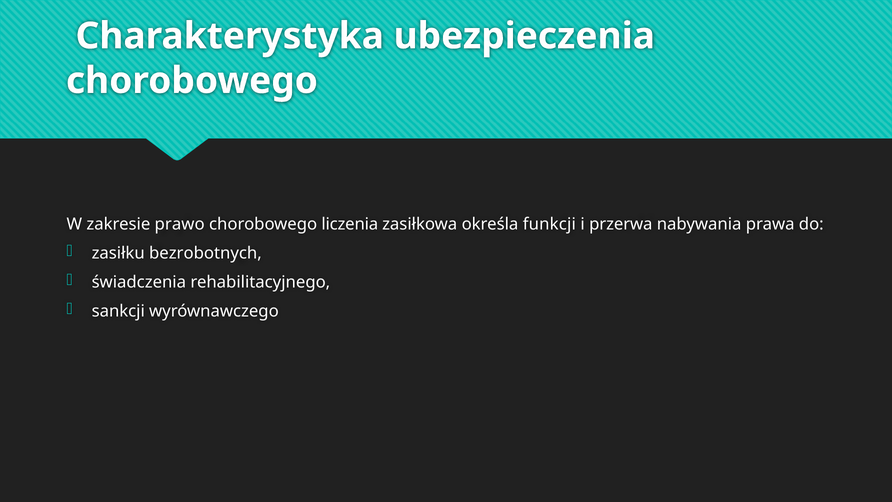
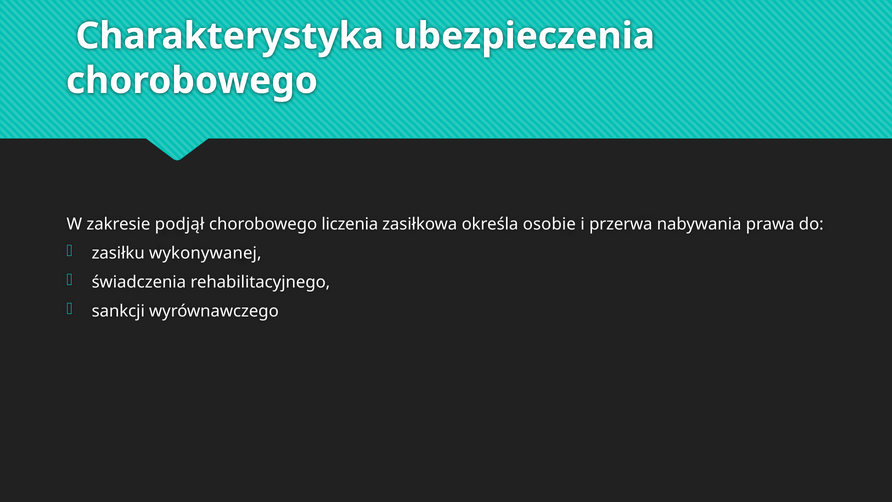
prawo: prawo -> podjął (180, 224)
funkcji: funkcji -> osobie (549, 224)
bezrobotnych: bezrobotnych -> wykonywanej (205, 253)
